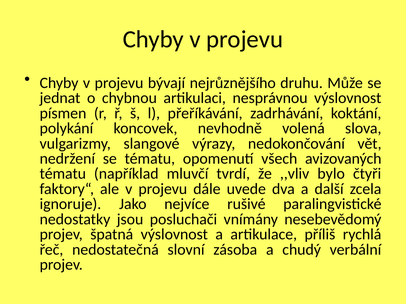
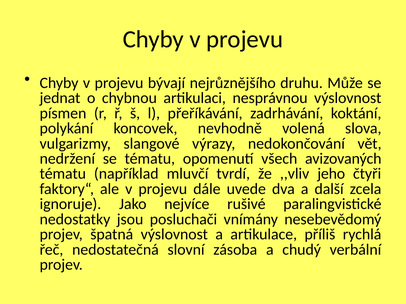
bylo: bylo -> jeho (331, 174)
